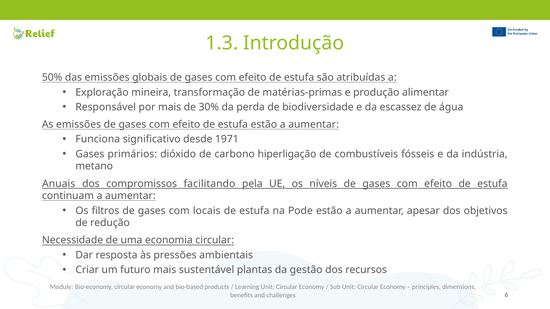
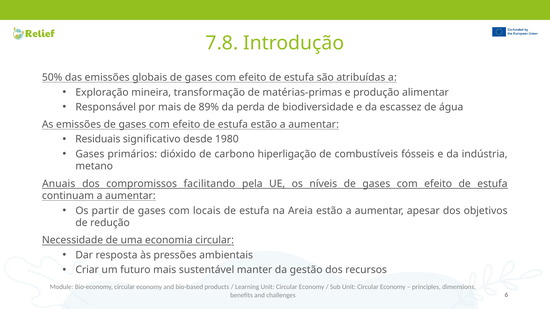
1.3: 1.3 -> 7.8 (222, 43)
30%: 30% -> 89% (209, 107)
Funciona: Funciona -> Residuais (98, 139)
1971: 1971 -> 1980 (227, 139)
filtros: filtros -> partir (105, 211)
Pode: Pode -> Areia (300, 211)
plantas: plantas -> manter (255, 270)
